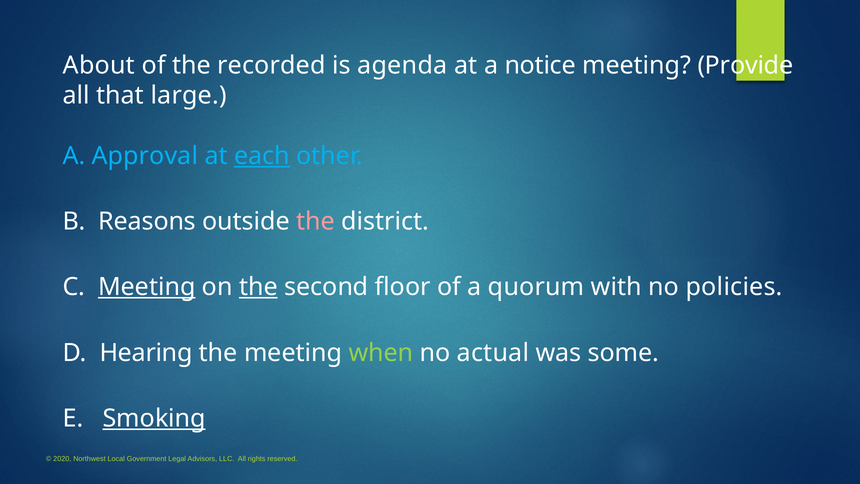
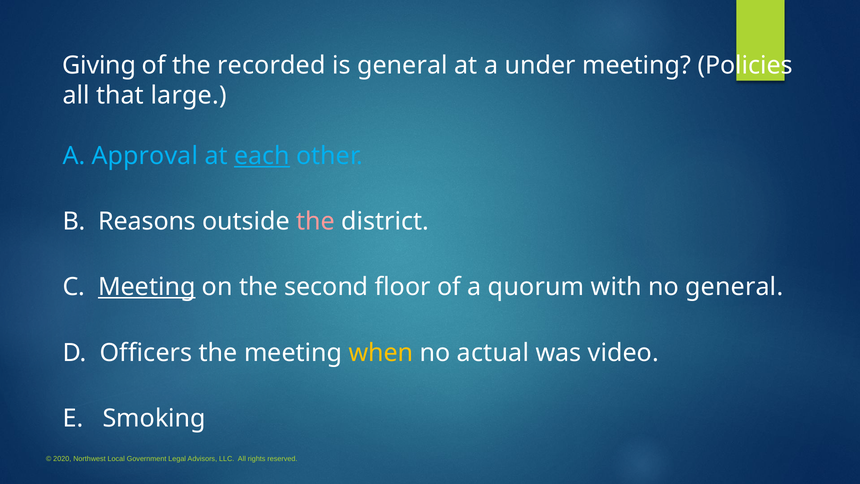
About: About -> Giving (99, 65)
is agenda: agenda -> general (402, 65)
notice: notice -> under (540, 65)
Provide: Provide -> Policies (745, 65)
the underline: present -> none (258, 287)
no policies: policies -> general (734, 287)
Hearing: Hearing -> Officers (146, 353)
when colour: light green -> yellow (381, 353)
some: some -> video (623, 353)
Smoking underline: present -> none (154, 418)
